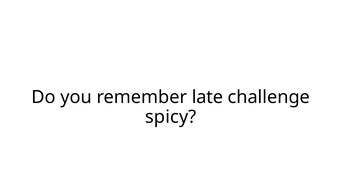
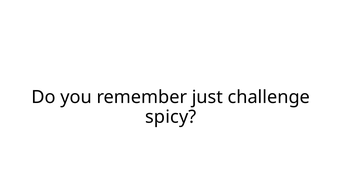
late: late -> just (207, 97)
